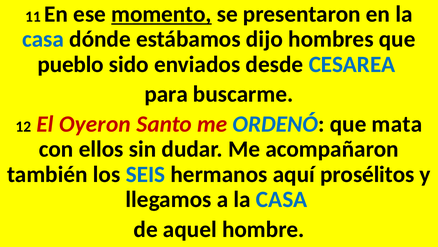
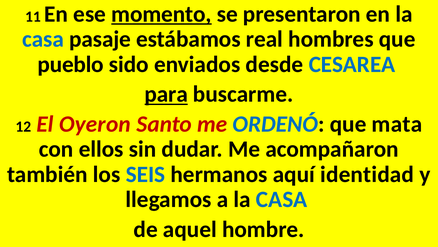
dónde: dónde -> pasaje (100, 39)
dijo: dijo -> real (264, 39)
para underline: none -> present (166, 94)
prosélitos: prosélitos -> identidad (367, 174)
